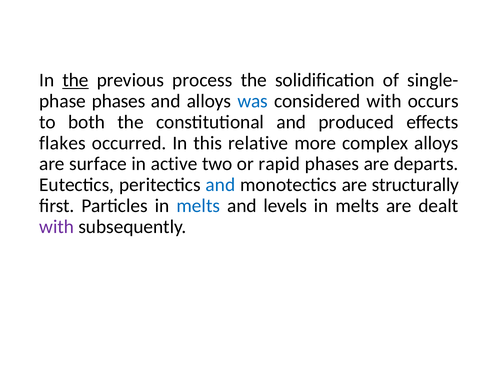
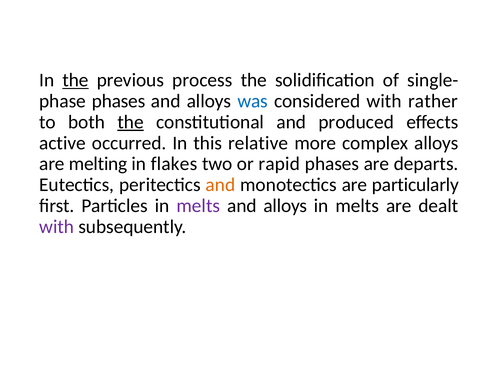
occurs: occurs -> rather (433, 101)
the underline: none -> present (131, 122)
flakes: flakes -> active (63, 143)
surface: surface -> melting (98, 164)
active: active -> flakes (174, 164)
and colour: blue -> orange (220, 185)
structurally: structurally -> particularly (415, 185)
melts colour: blue -> purple (198, 206)
levels: levels -> alloys (285, 206)
